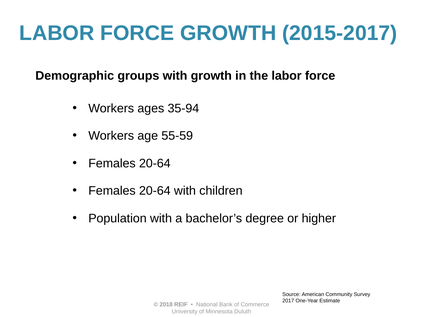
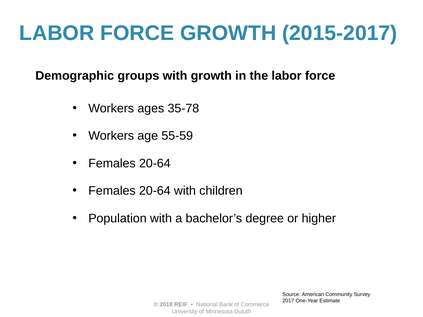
35-94: 35-94 -> 35-78 (183, 109)
